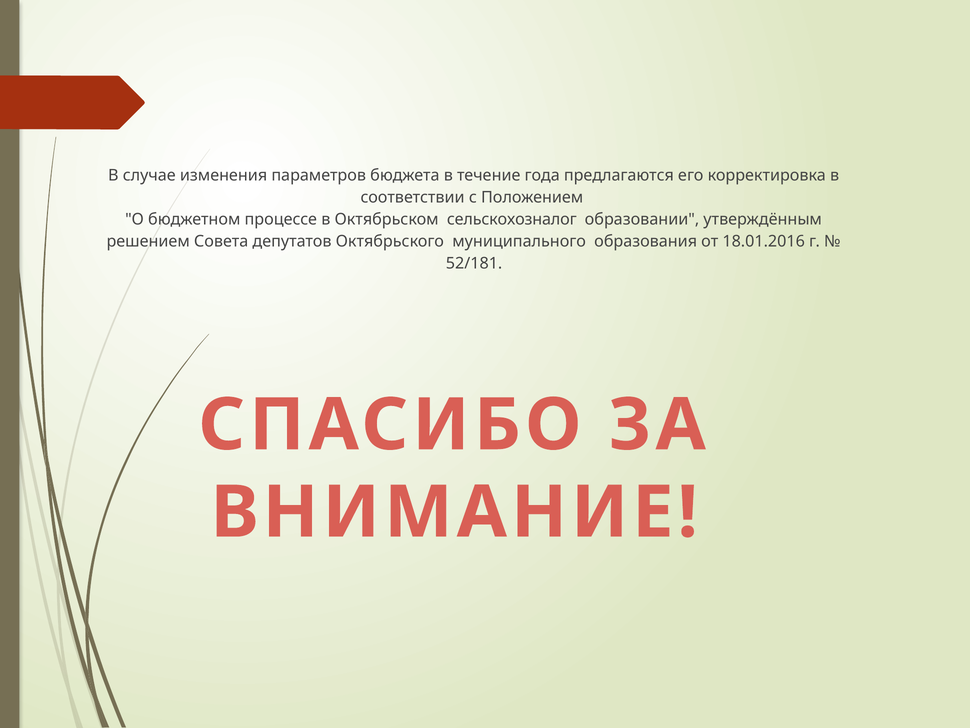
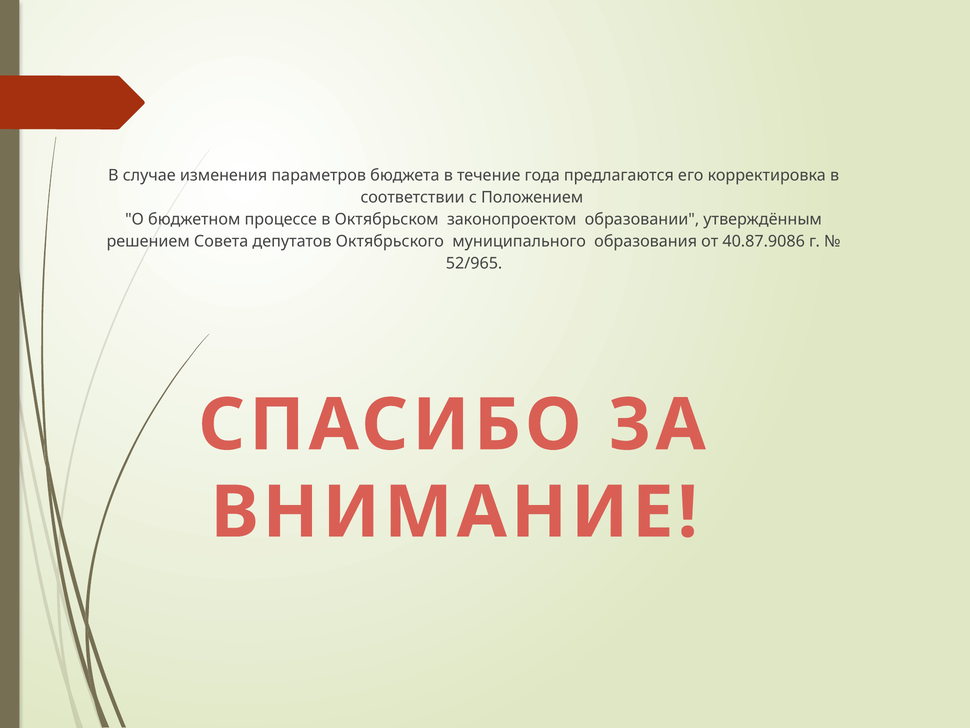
сельскохозналог: сельскохозналог -> законопроектом (512, 219)
18.01.2016: 18.01.2016 -> 40.87.9086 (764, 241)
52/181: 52/181 -> 52/965 (474, 263)
